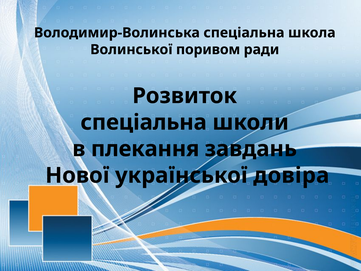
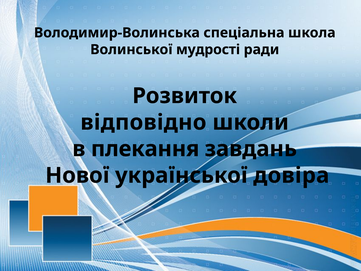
поривом: поривом -> мудрості (208, 50)
спеціальна: спеціальна -> відповідно (143, 122)
